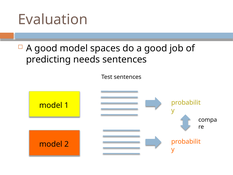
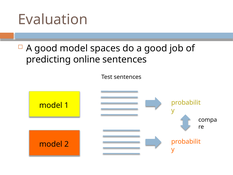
needs: needs -> online (87, 59)
